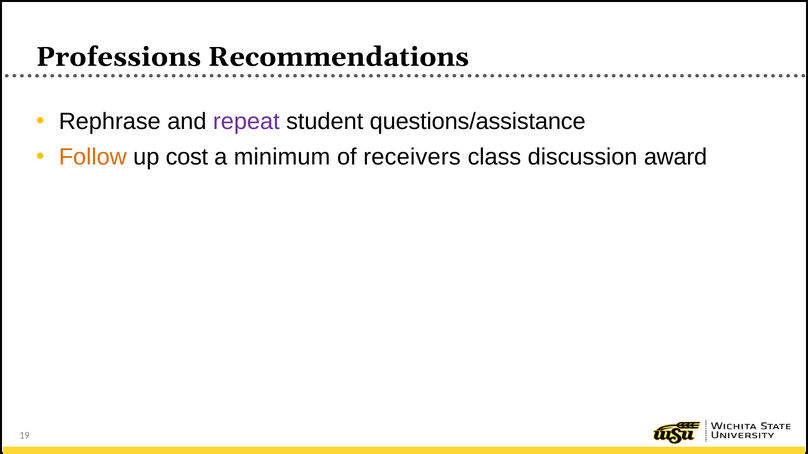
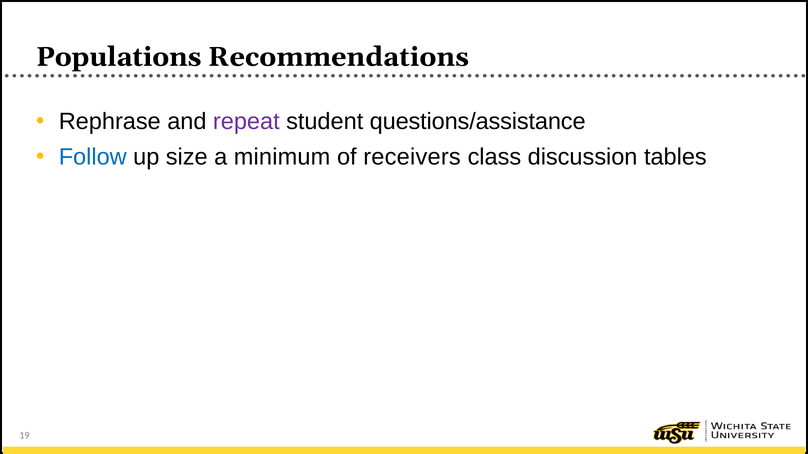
Professions: Professions -> Populations (119, 57)
Follow colour: orange -> blue (93, 157)
cost: cost -> size (187, 157)
award: award -> tables (675, 157)
